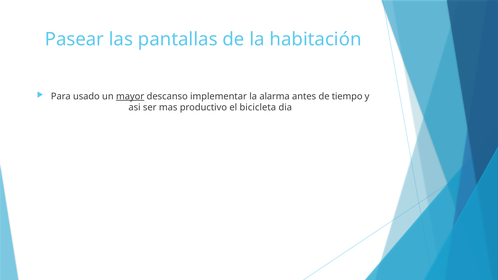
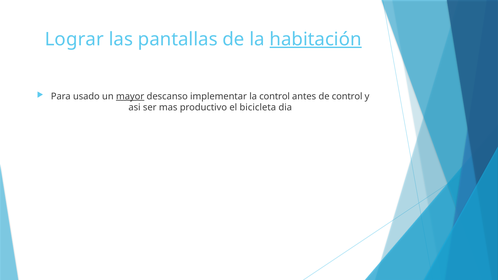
Pasear: Pasear -> Lograr (74, 39)
habitación underline: none -> present (316, 39)
la alarma: alarma -> control (275, 96)
de tiempo: tiempo -> control (347, 96)
